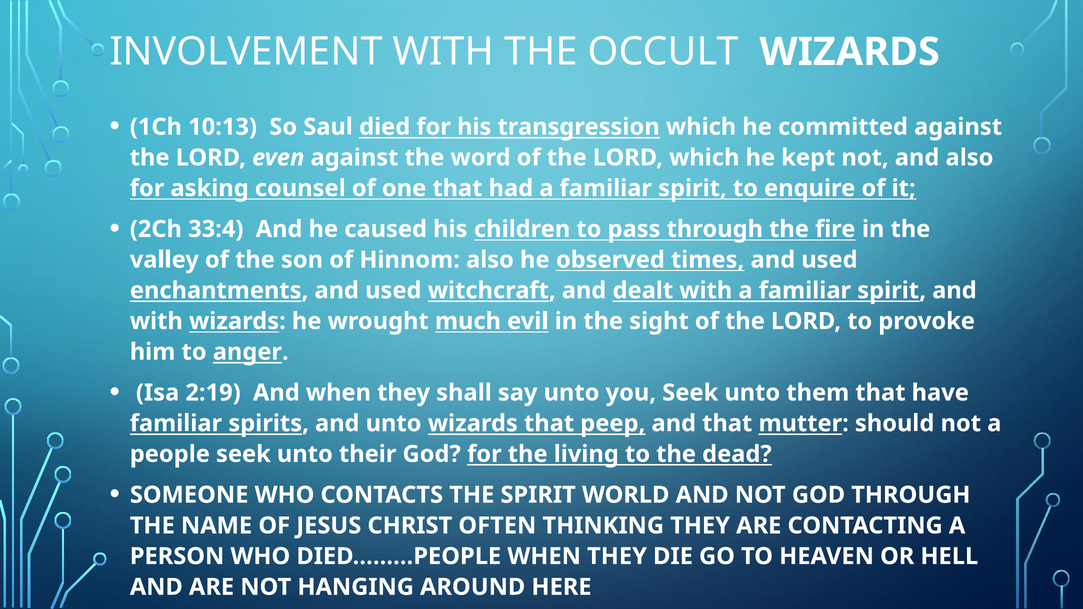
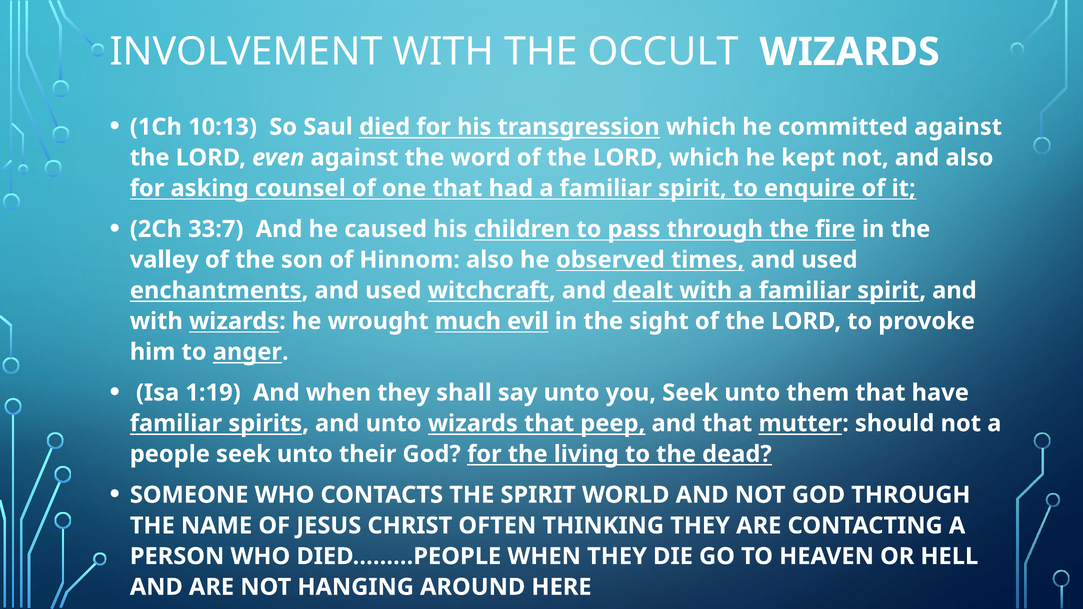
33:4: 33:4 -> 33:7 (216, 229)
2:19: 2:19 -> 1:19 (213, 393)
